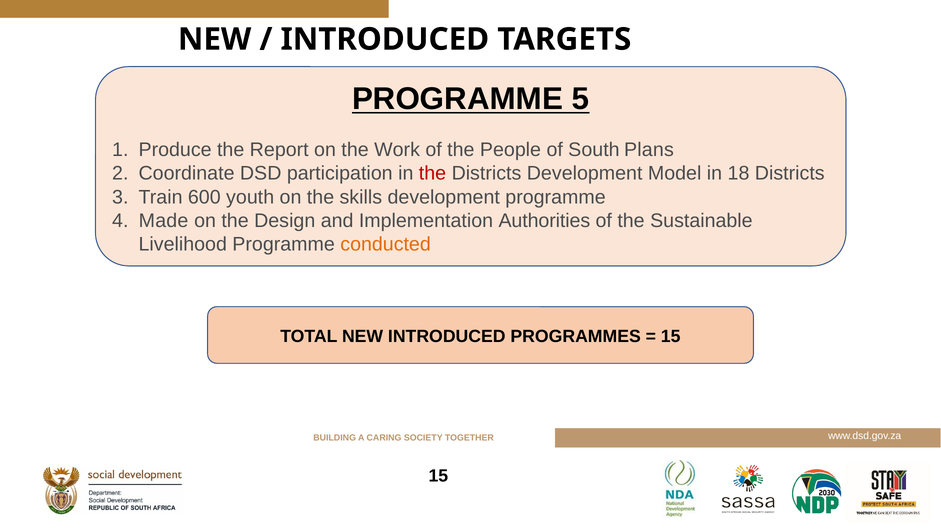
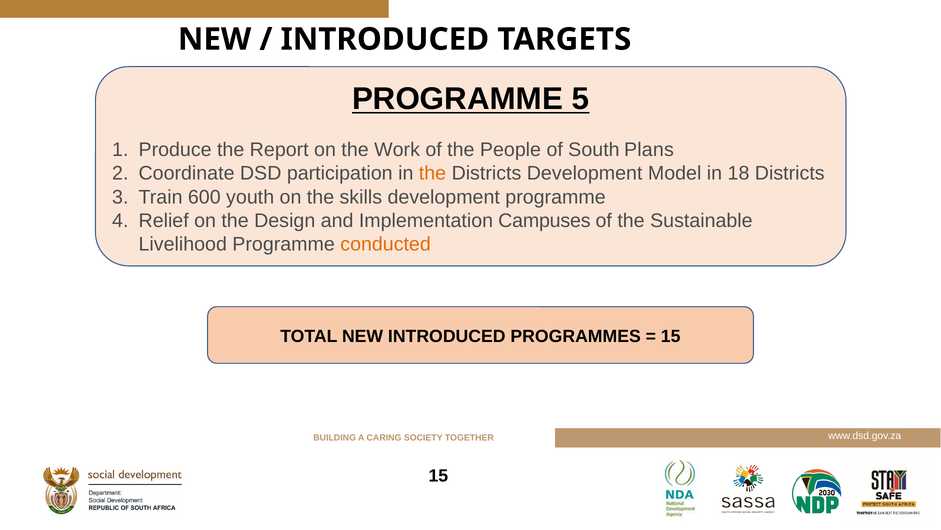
the colour: red -> orange (432, 173)
Made: Made -> Relief (164, 220)
Authorities: Authorities -> Campuses (544, 220)
